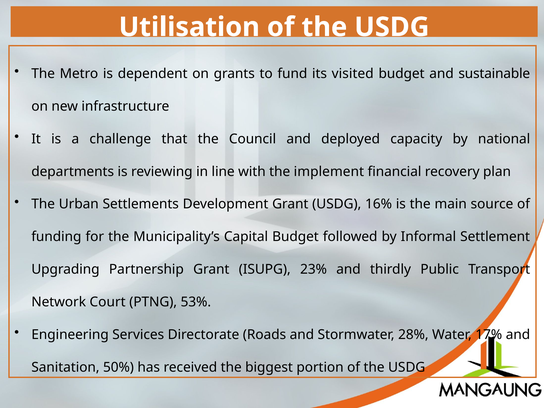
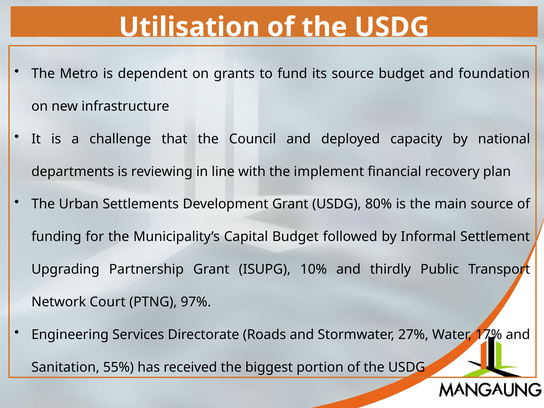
its visited: visited -> source (353, 74)
sustainable: sustainable -> foundation (494, 74)
16%: 16% -> 80% (379, 204)
23%: 23% -> 10% (314, 269)
53%: 53% -> 97% (196, 302)
28%: 28% -> 27% (413, 335)
50%: 50% -> 55% (118, 367)
